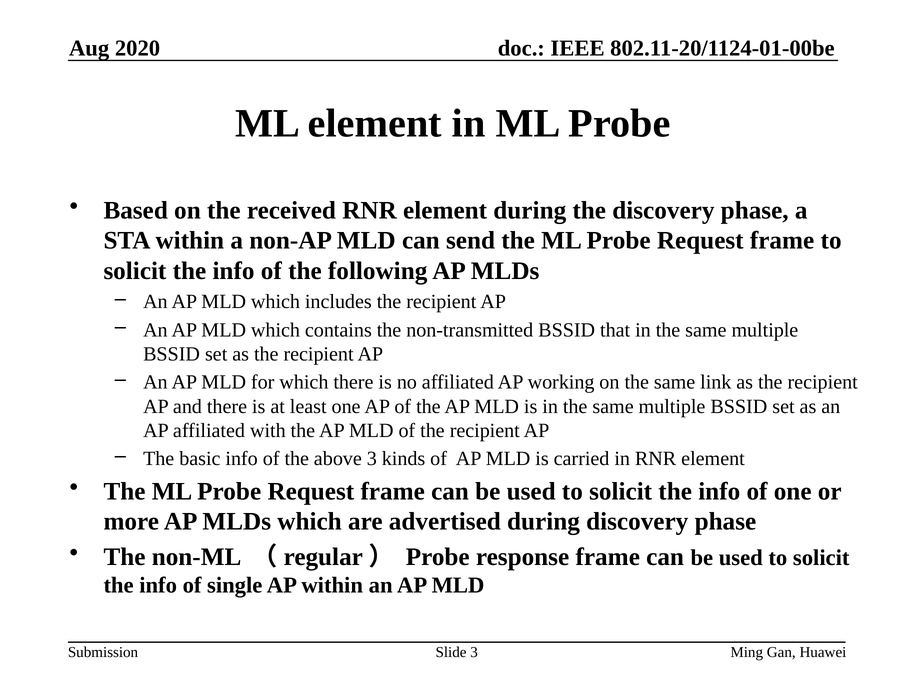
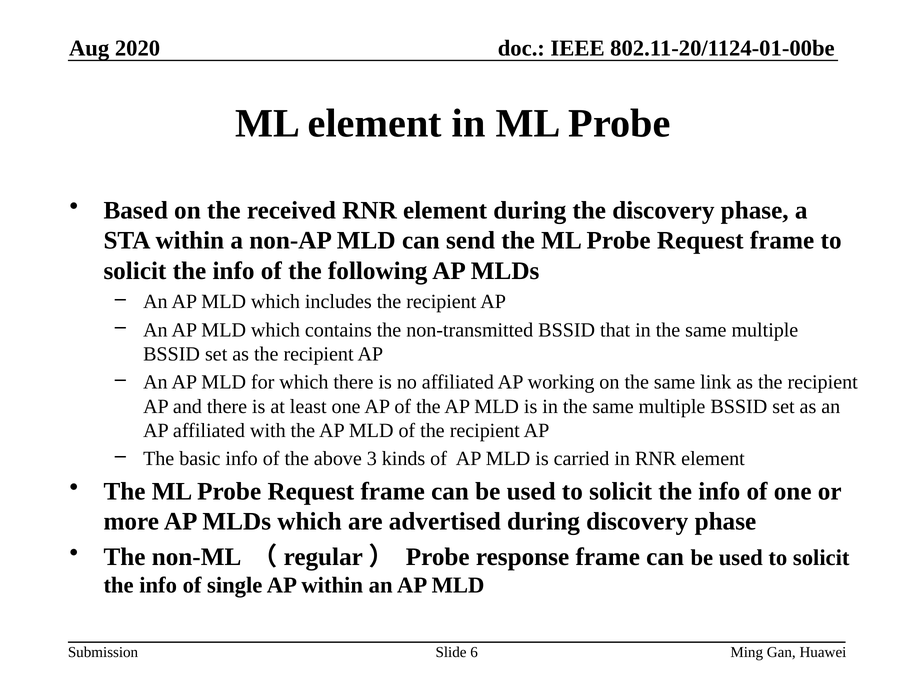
Slide 3: 3 -> 6 (474, 652)
